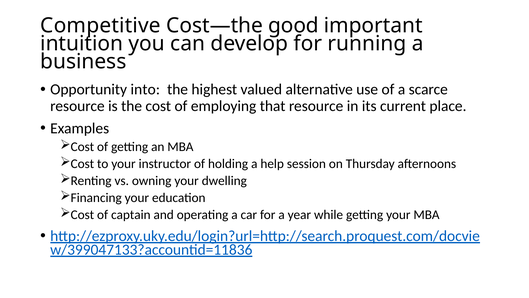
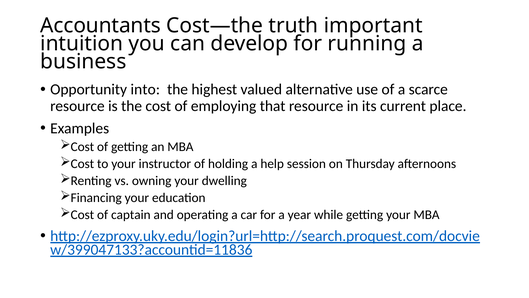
Competitive: Competitive -> Accountants (101, 25)
good: good -> truth (293, 25)
